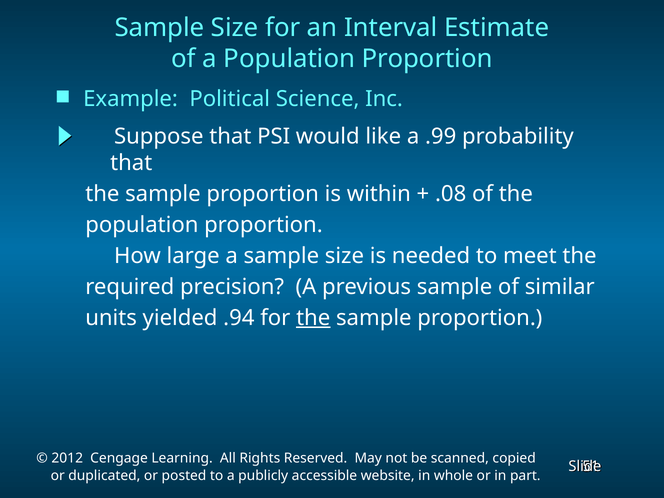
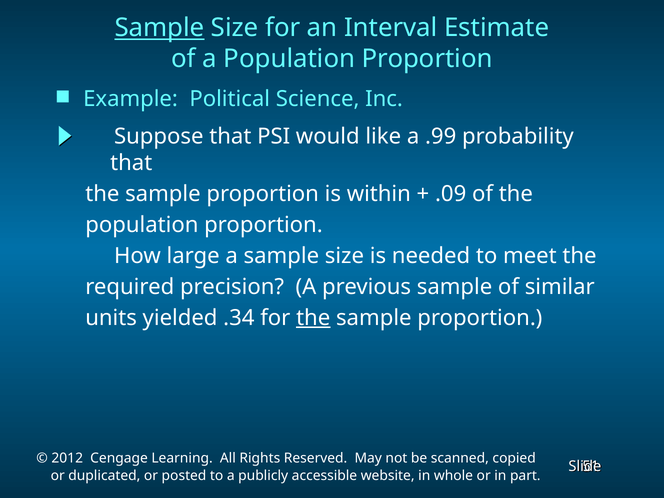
Sample underline: none -> present (160, 28)
.08: .08 -> .09 (451, 194)
.94: .94 -> .34 (239, 318)
